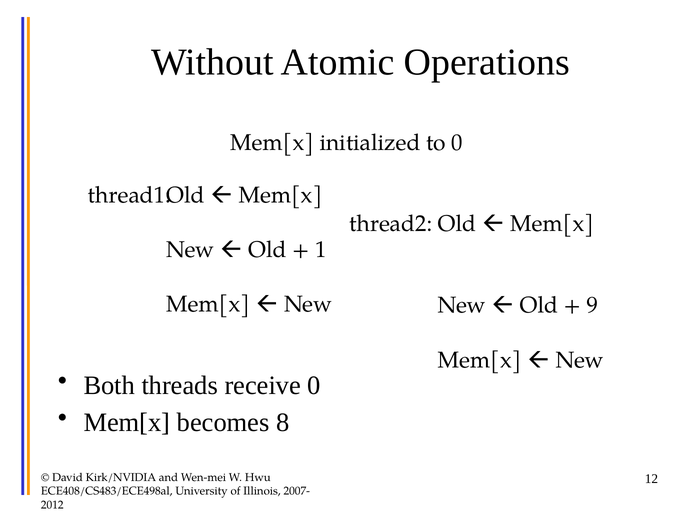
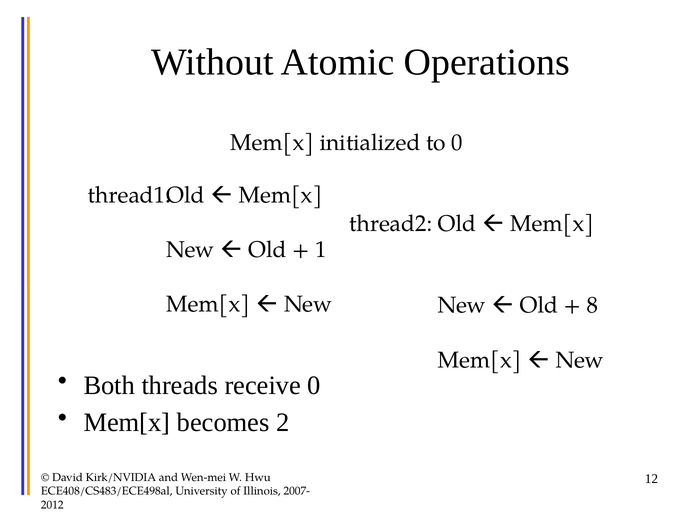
9: 9 -> 8 (593, 305)
8: 8 -> 2 (283, 422)
